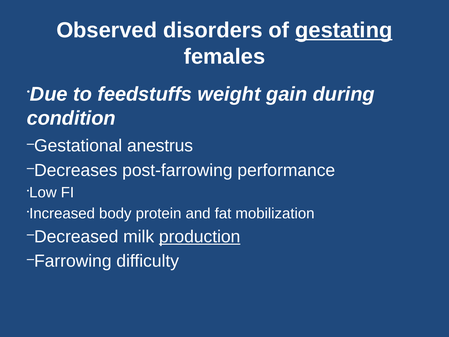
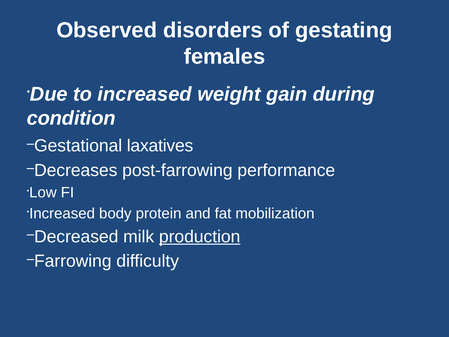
gestating underline: present -> none (344, 30)
to feedstuffs: feedstuffs -> increased (145, 94)
anestrus: anestrus -> laxatives (160, 146)
